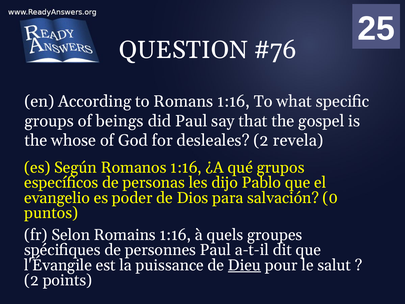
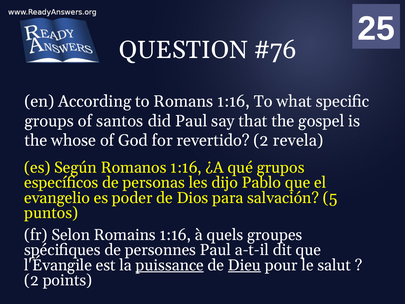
beings: beings -> santos (120, 121)
desleales: desleales -> revertido (213, 140)
0: 0 -> 5 (330, 198)
puissance underline: none -> present (170, 265)
